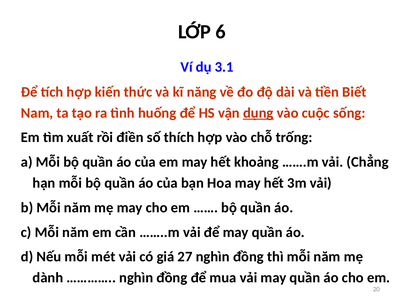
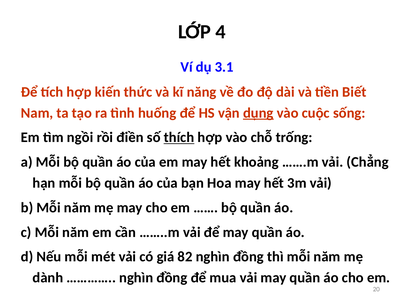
6: 6 -> 4 (221, 32)
xuất: xuất -> ngồi (80, 137)
thích underline: none -> present (179, 137)
27: 27 -> 82 (185, 257)
